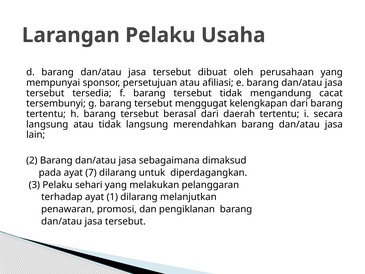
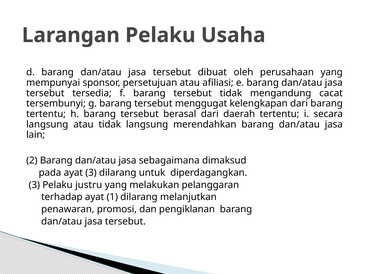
ayat 7: 7 -> 3 (91, 172)
sehari: sehari -> justru (89, 185)
